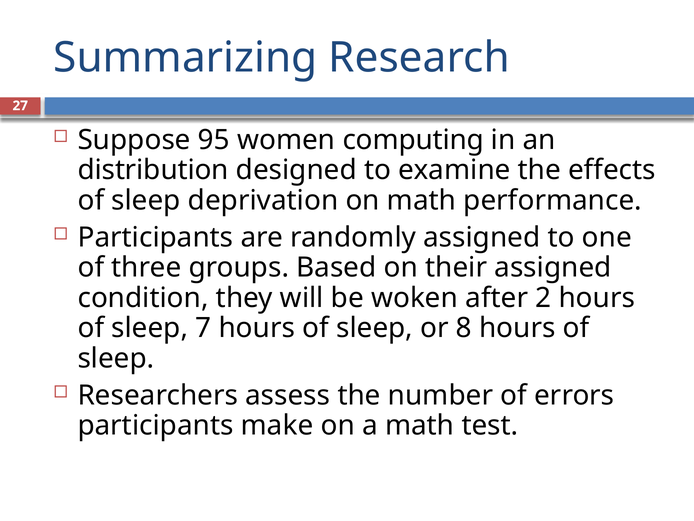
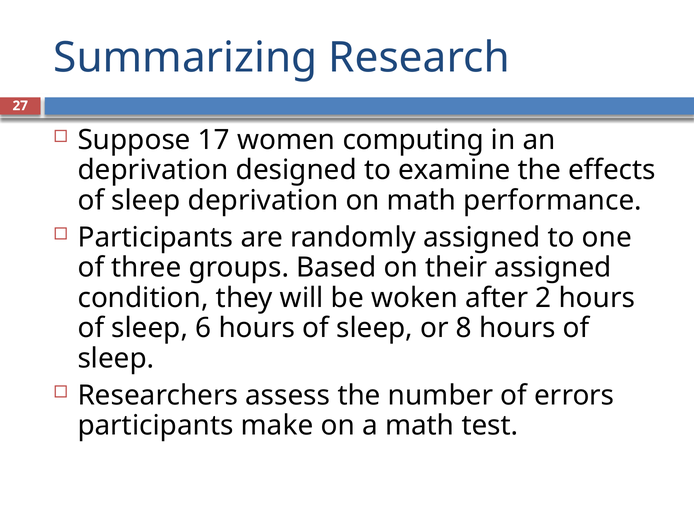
95: 95 -> 17 (214, 140)
distribution: distribution -> deprivation (153, 170)
7: 7 -> 6 (203, 328)
